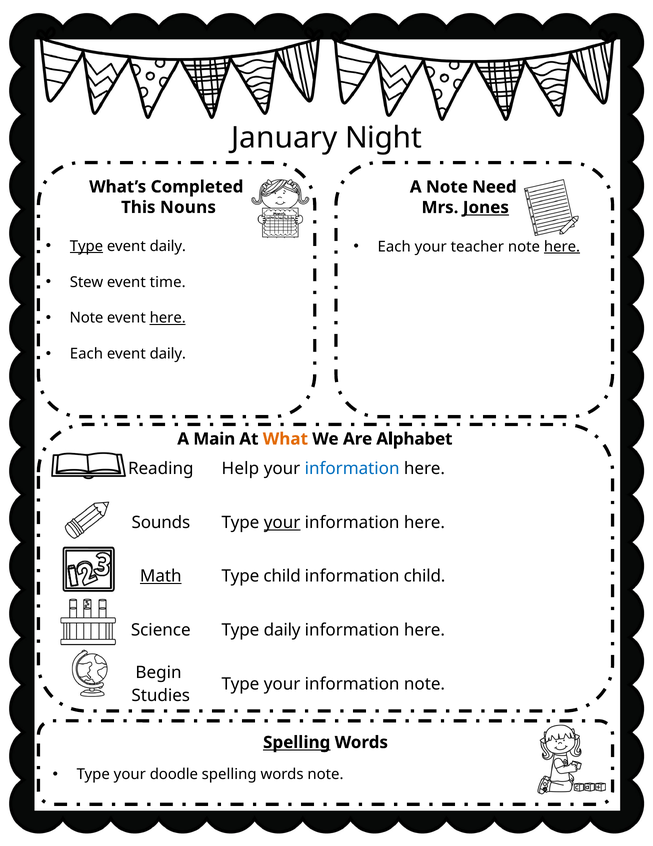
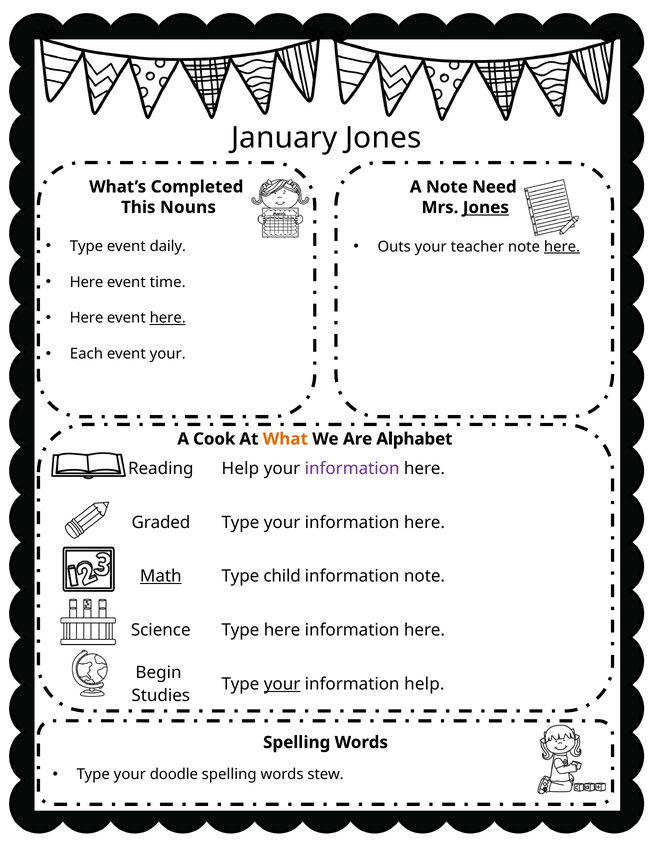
January Night: Night -> Jones (383, 138)
Type underline: present -> none (86, 246)
Each: Each -> Outs (394, 246)
Stew: Stew -> Here (86, 282)
Note: Note -> Here (86, 318)
daily: daily -> your (168, 354)
Main: Main -> Cook (214, 438)
information colour: blue -> purple (352, 468)
Sounds: Sounds -> Graded (161, 522)
your underline: present -> none (282, 522)
information child: child -> note (424, 576)
Type daily: daily -> here (282, 629)
your underline: none -> present (282, 683)
information note: note -> help (424, 683)
Spelling underline: present -> none (297, 742)
words note: note -> stew (326, 774)
